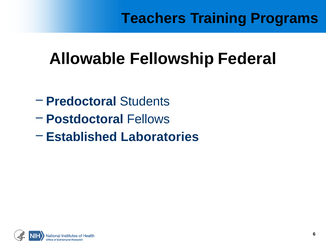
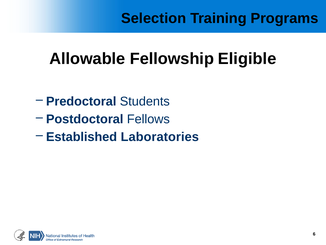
Teachers: Teachers -> Selection (154, 18)
Federal: Federal -> Eligible (247, 59)
